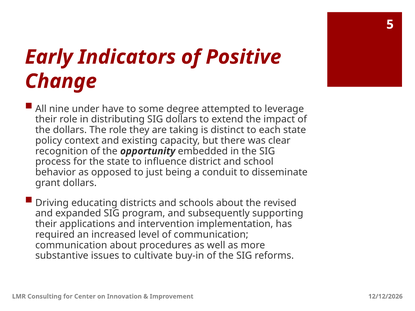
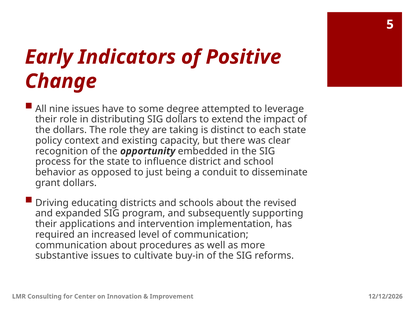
nine under: under -> issues (86, 109)
